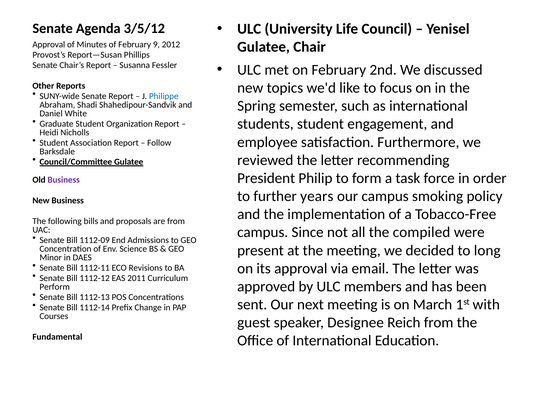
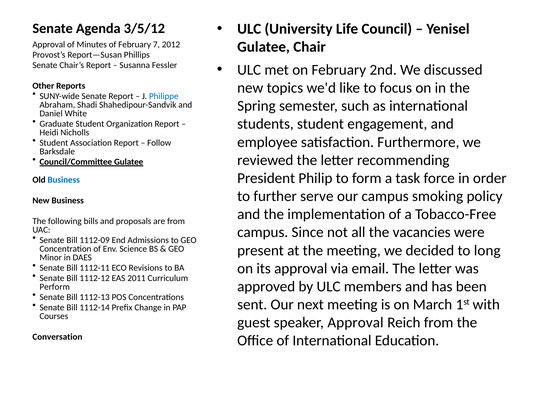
9: 9 -> 7 (156, 44)
Business colour: purple -> blue (64, 180)
years: years -> serve (317, 196)
compiled: compiled -> vacancies (422, 232)
speaker Designee: Designee -> Approval (356, 322)
Fundamental: Fundamental -> Conversation (57, 337)
